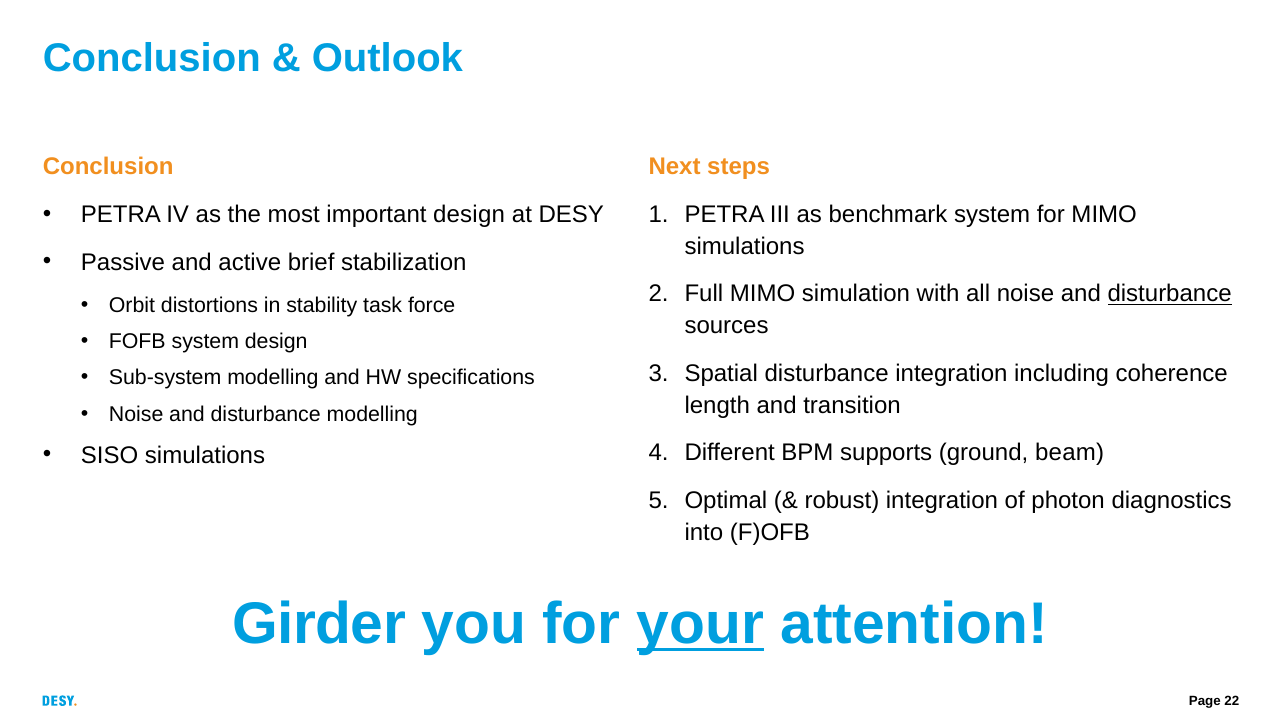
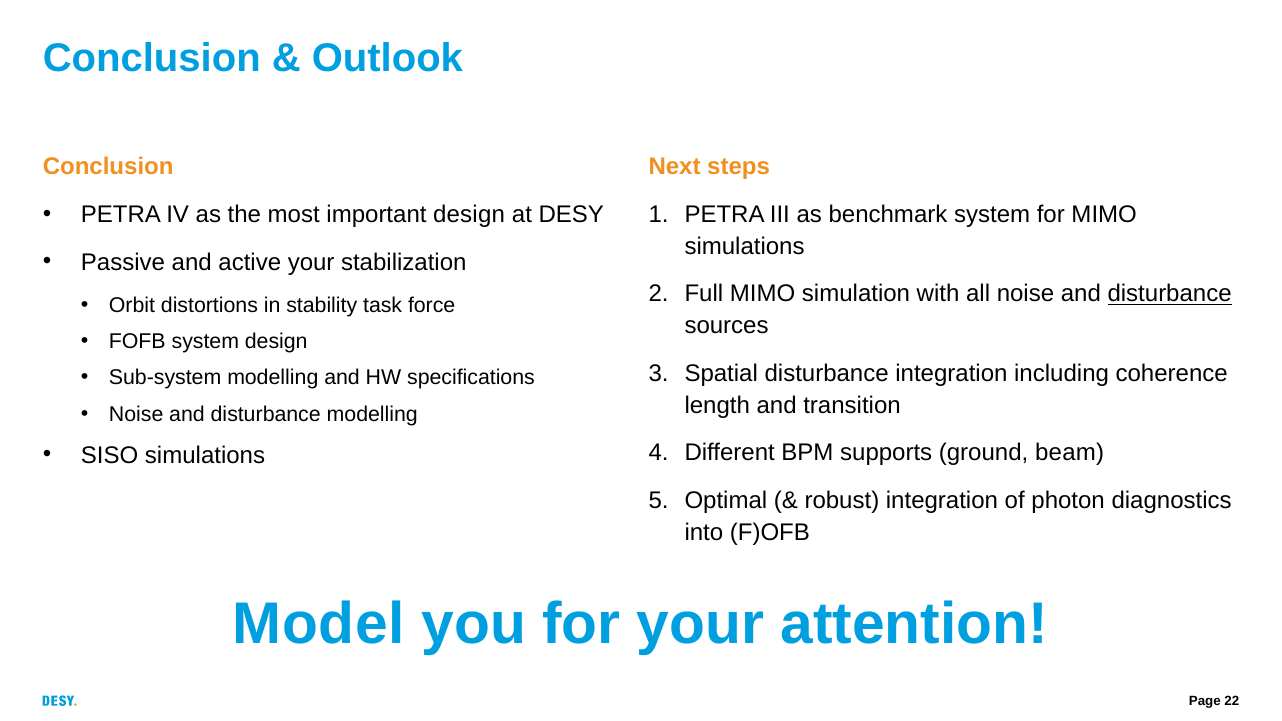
active brief: brief -> your (311, 262)
Girder: Girder -> Model (319, 624)
your underline: present -> none (701, 624)
